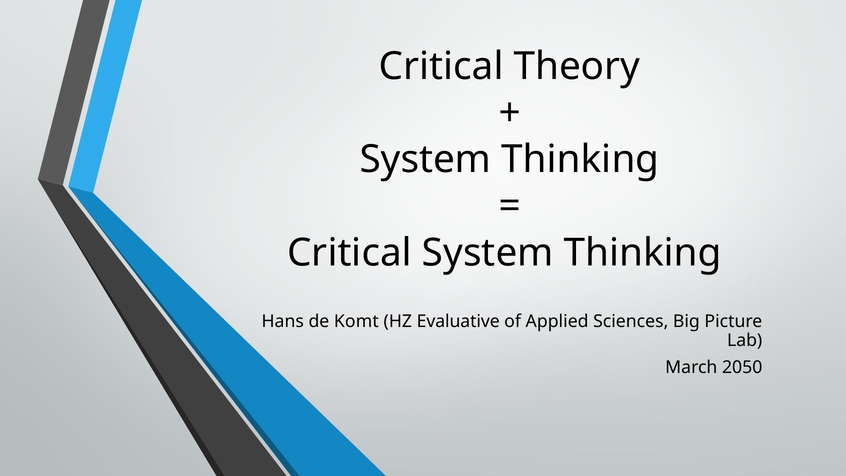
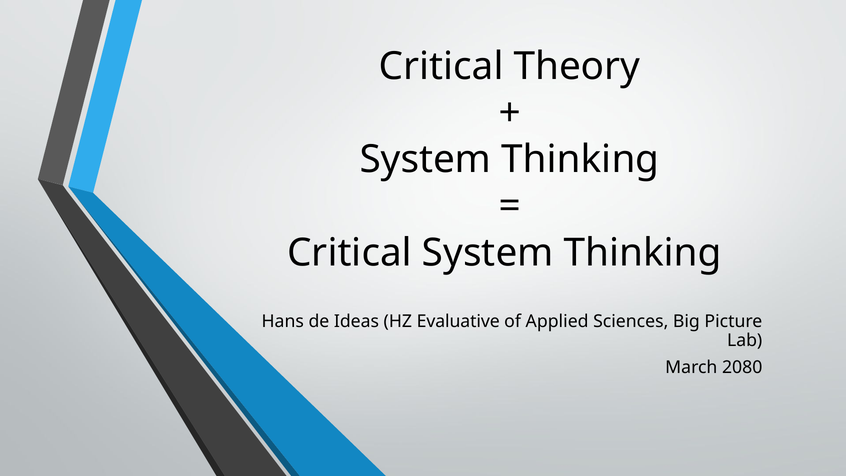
Komt: Komt -> Ideas (356, 321)
2050: 2050 -> 2080 (742, 368)
